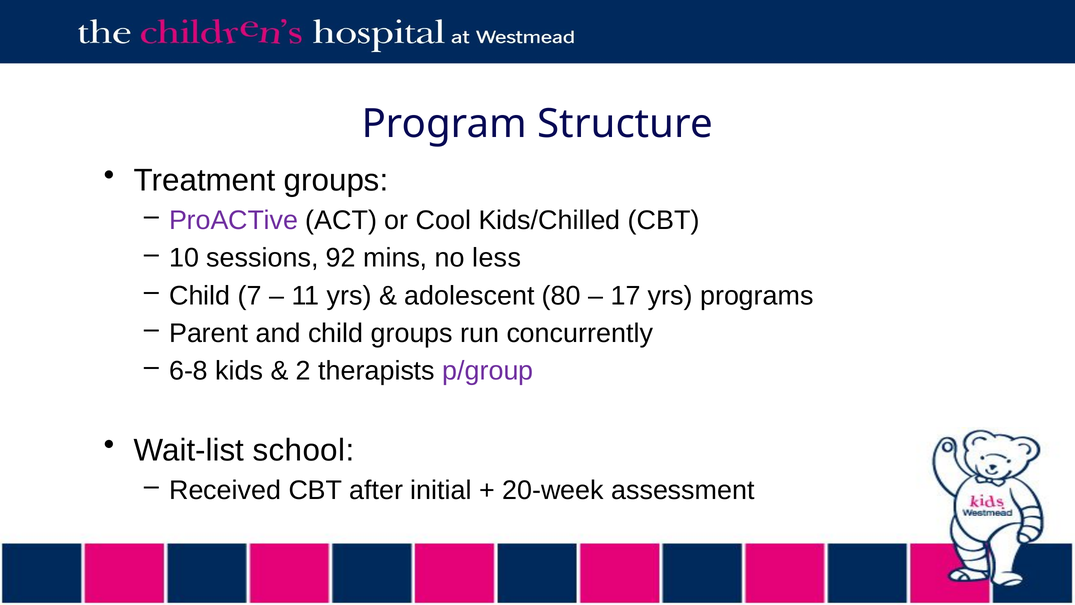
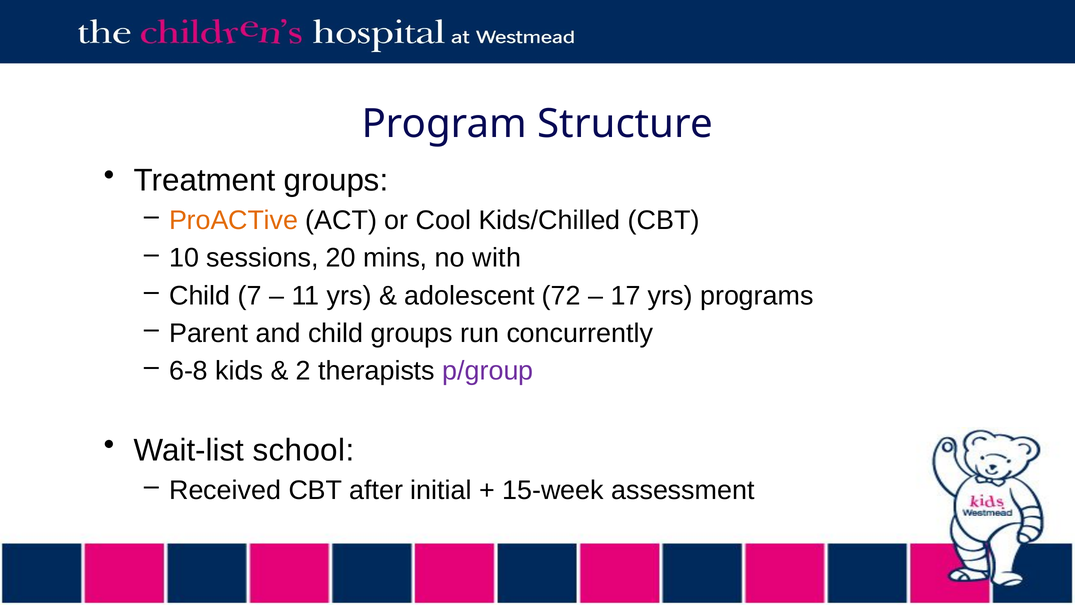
ProACTive colour: purple -> orange (234, 220)
92: 92 -> 20 (341, 258)
less: less -> with (497, 258)
80: 80 -> 72 (561, 296)
20-week: 20-week -> 15-week (553, 490)
